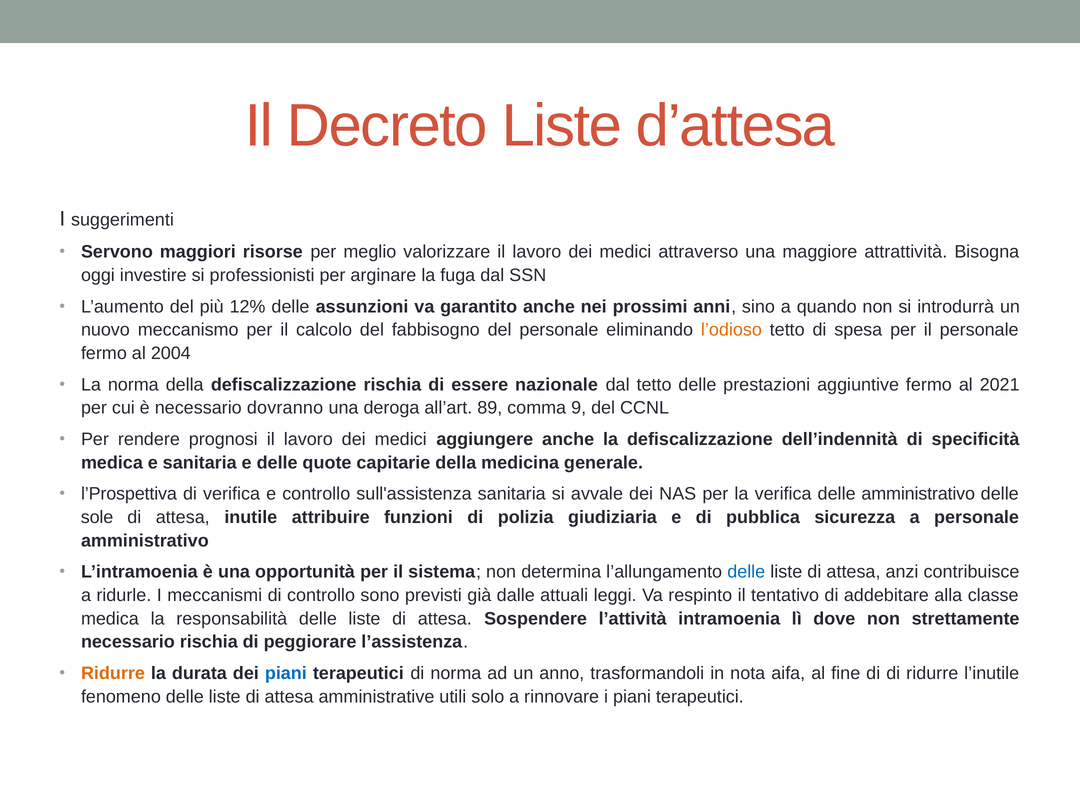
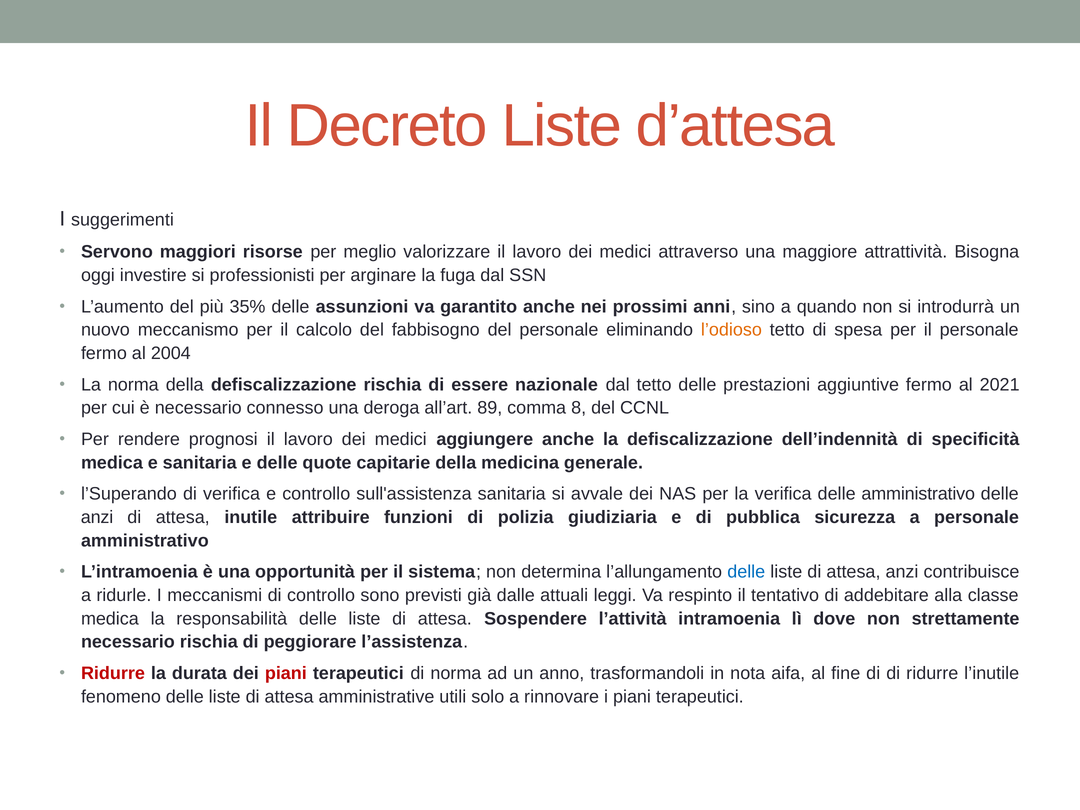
12%: 12% -> 35% (248, 307)
dovranno: dovranno -> connesso (285, 408)
9: 9 -> 8 (579, 408)
l’Prospettiva: l’Prospettiva -> l’Superando (129, 494)
sole: sole -> anzi (97, 517)
Ridurre colour: orange -> red (113, 673)
piani colour: blue -> red (286, 673)
